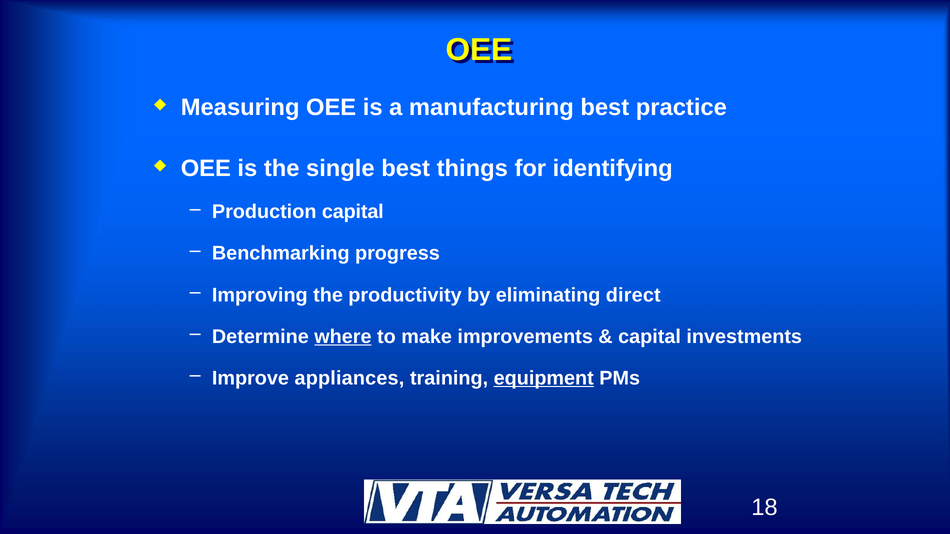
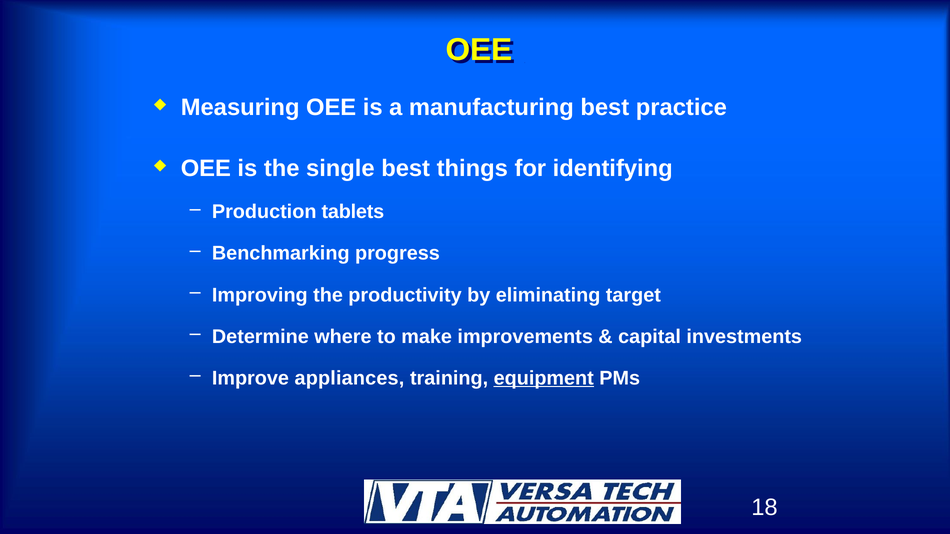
Production capital: capital -> tablets (353, 212)
direct: direct -> target (633, 295)
where underline: present -> none (343, 337)
